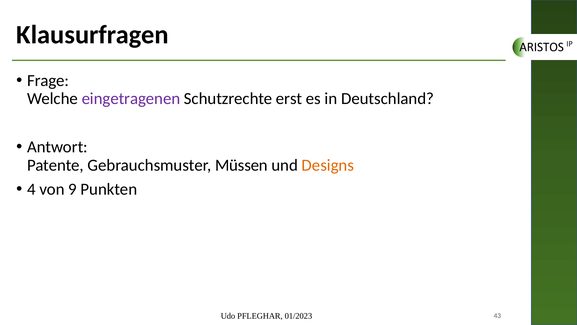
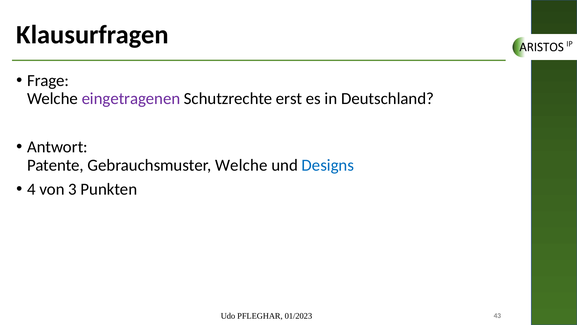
Gebrauchsmuster Müssen: Müssen -> Welche (241, 165)
Designs colour: orange -> blue (328, 165)
9: 9 -> 3 (73, 189)
